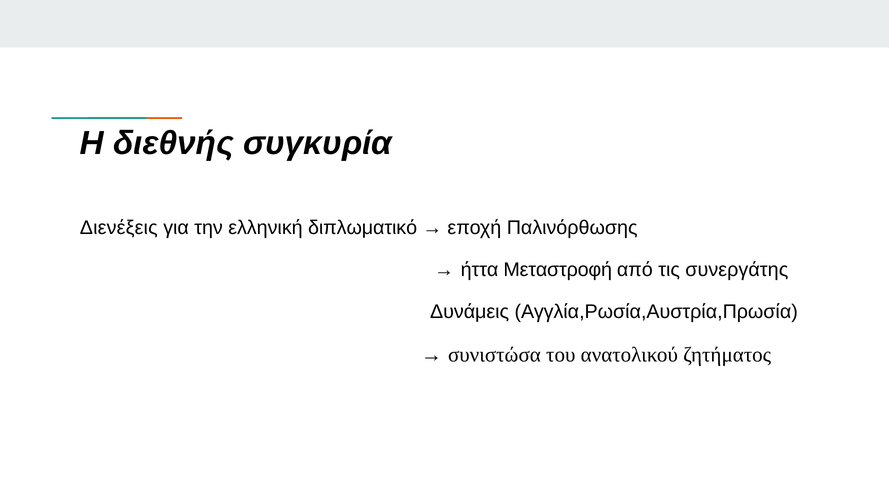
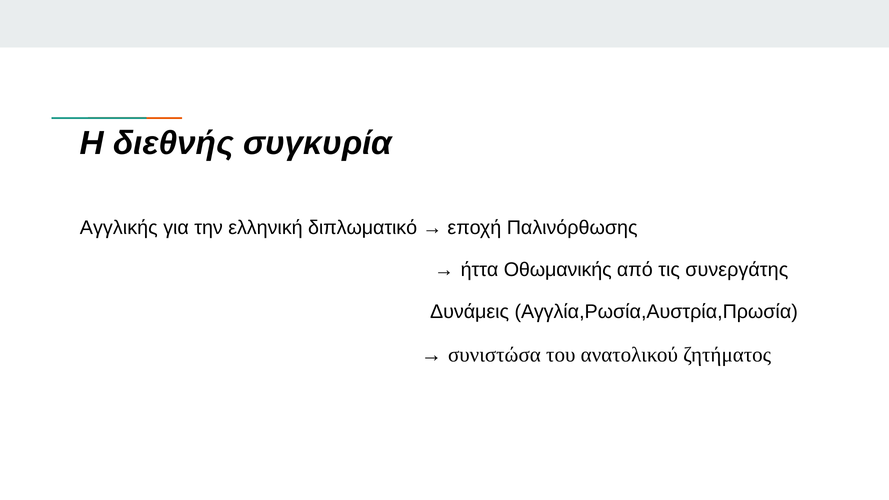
Διενέξεις: Διενέξεις -> Αγγλικής (119, 228)
Μεταστροφή: Μεταστροφή -> Οθωμανικής (558, 270)
